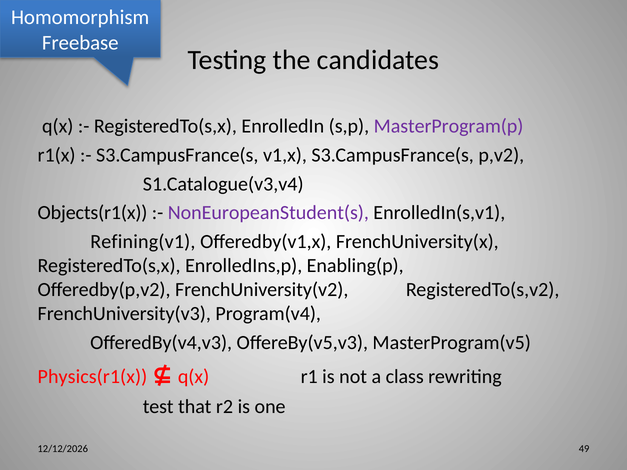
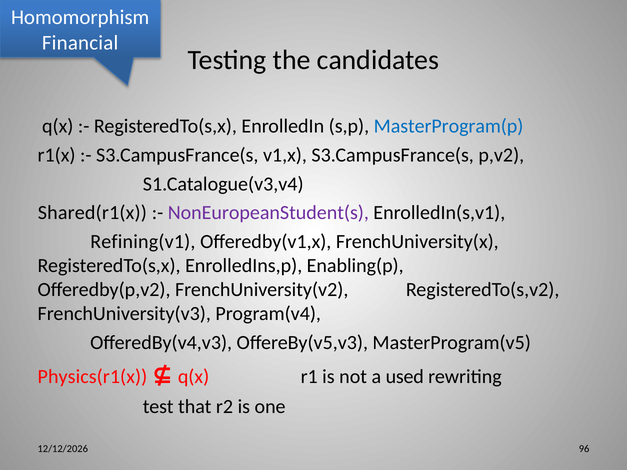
Freebase: Freebase -> Financial (80, 43)
MasterProgram(p colour: purple -> blue (449, 126)
Objects(r1(x: Objects(r1(x -> Shared(r1(x (92, 213)
class: class -> used (405, 377)
49: 49 -> 96 (584, 449)
